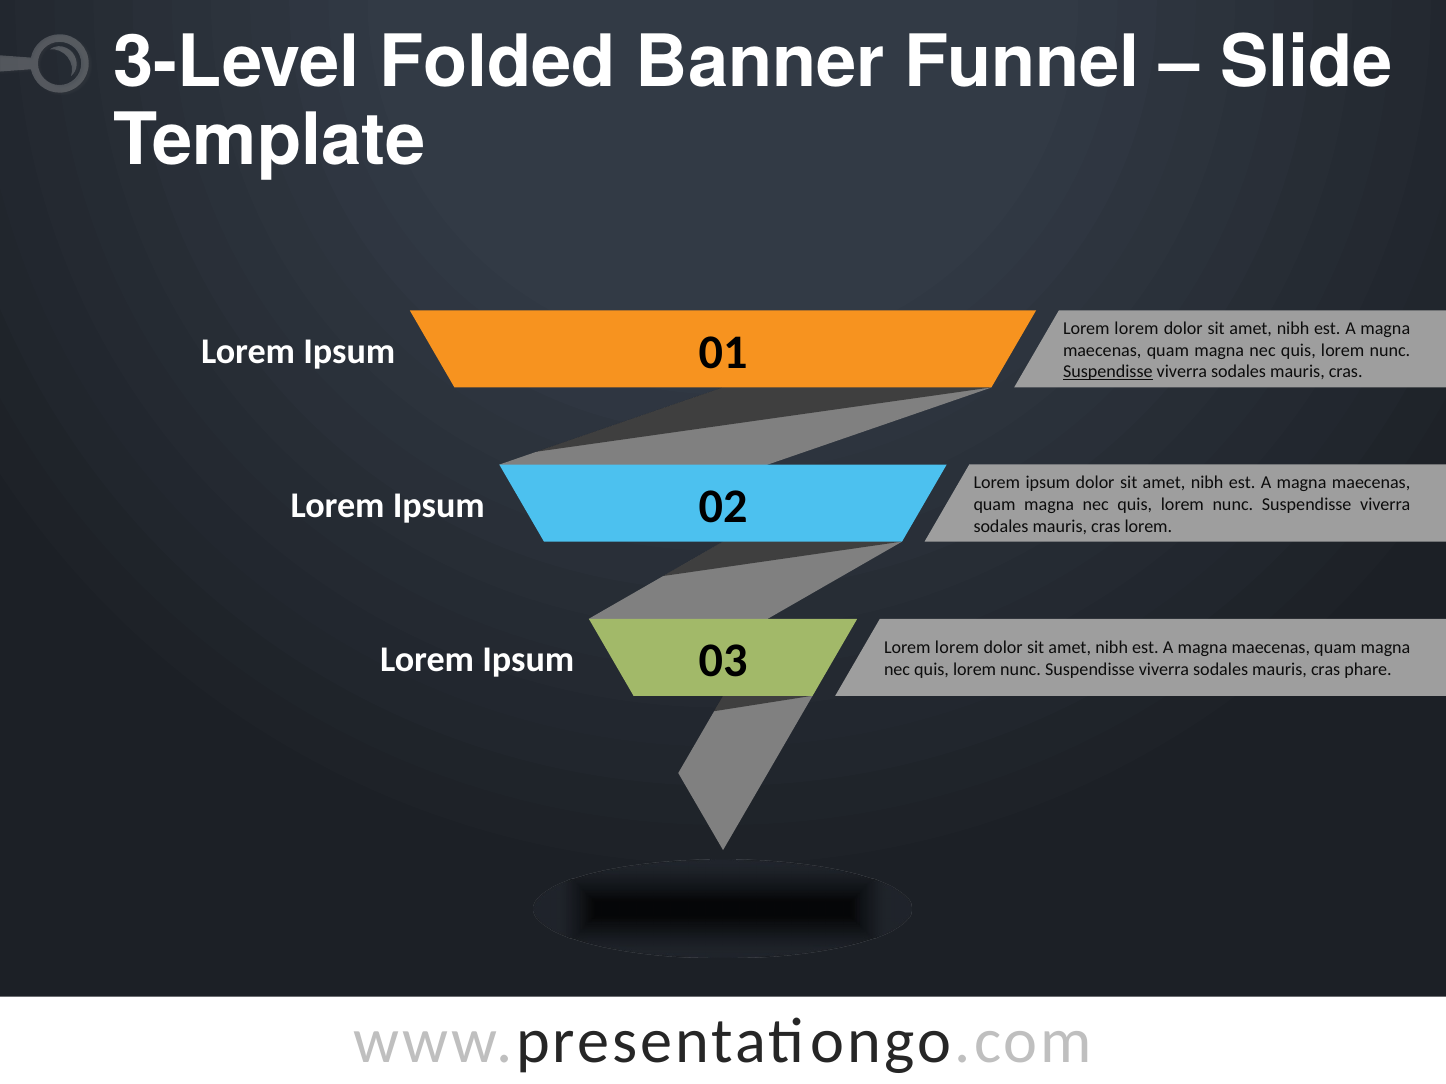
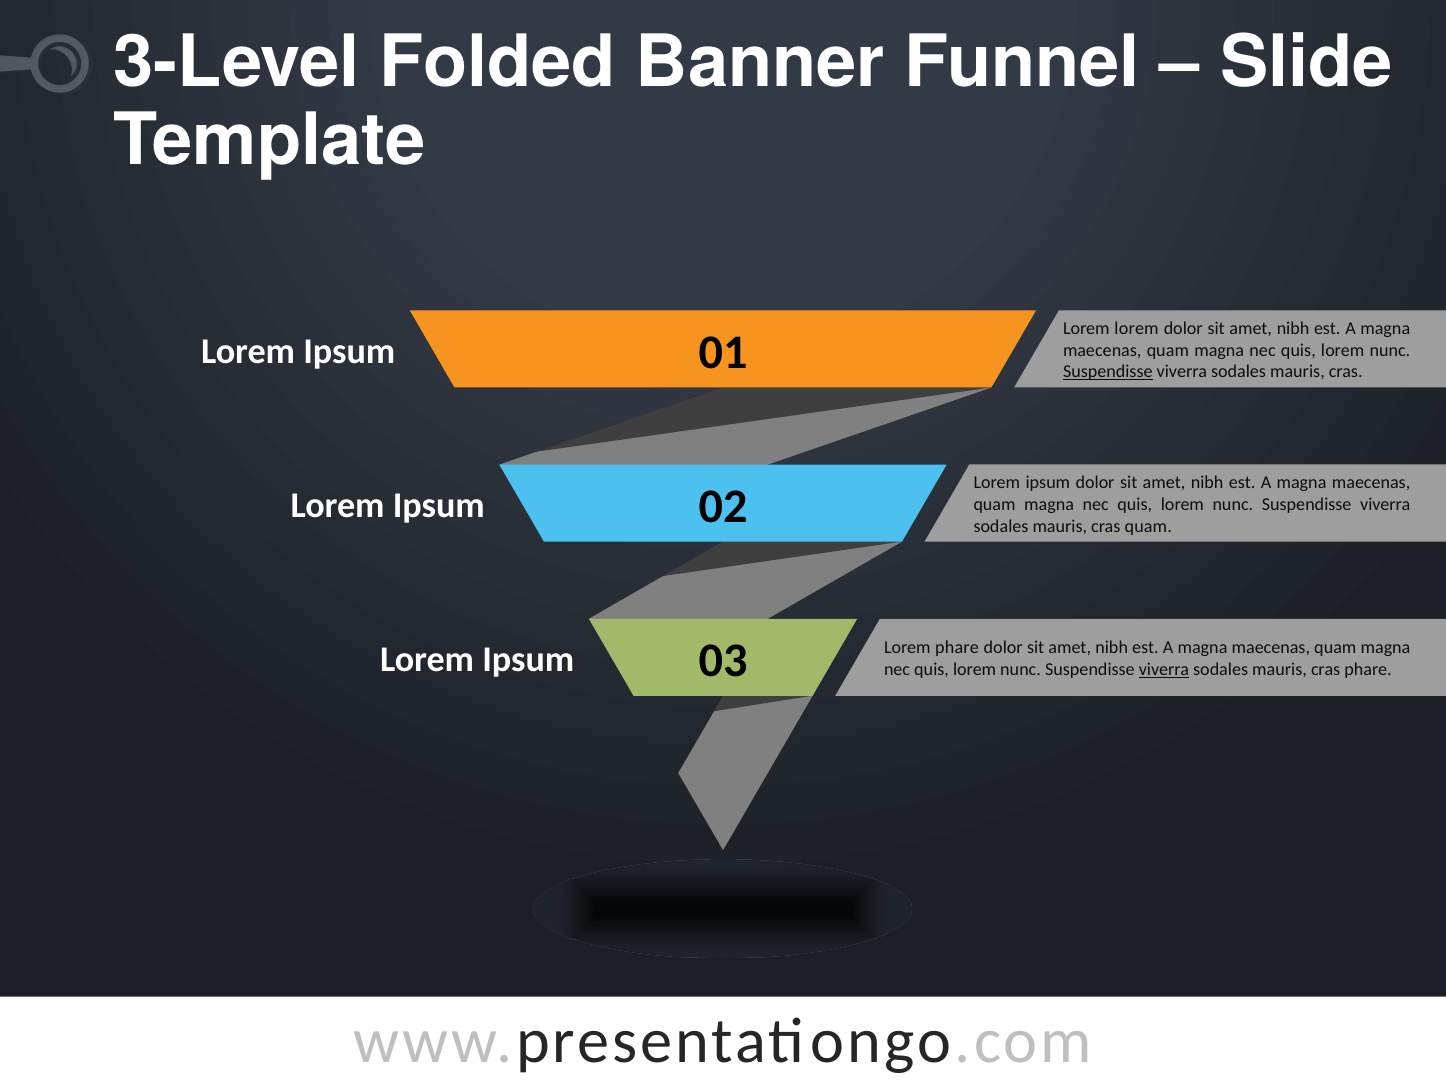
lorem: lorem -> quam (1148, 526)
lorem: lorem -> phare (957, 648)
viverra underline: none -> present (1164, 670)
